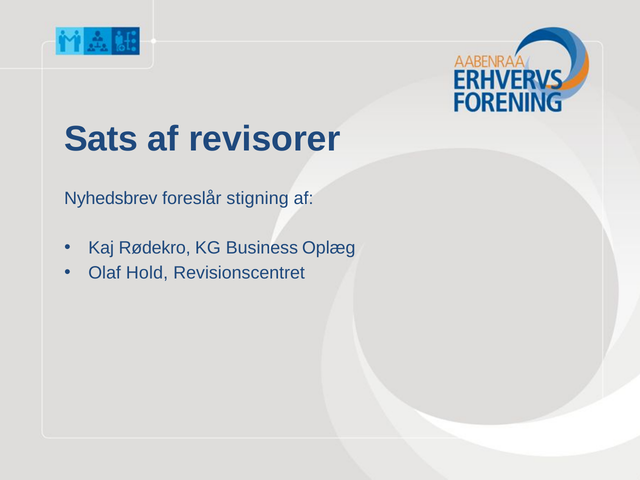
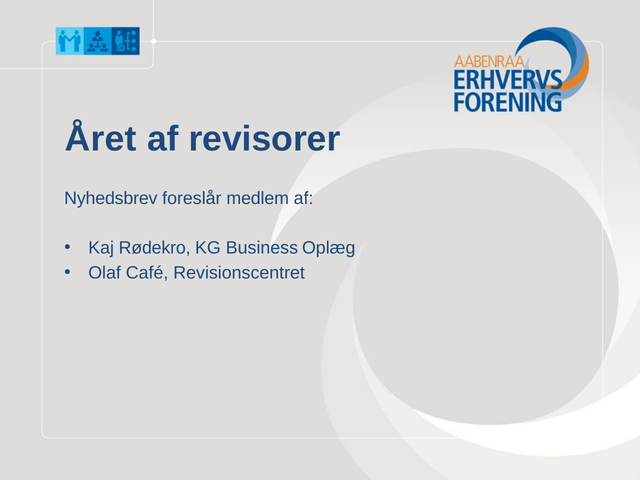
Sats: Sats -> Året (101, 139)
stigning: stigning -> medlem (258, 198)
Hold: Hold -> Café (147, 273)
